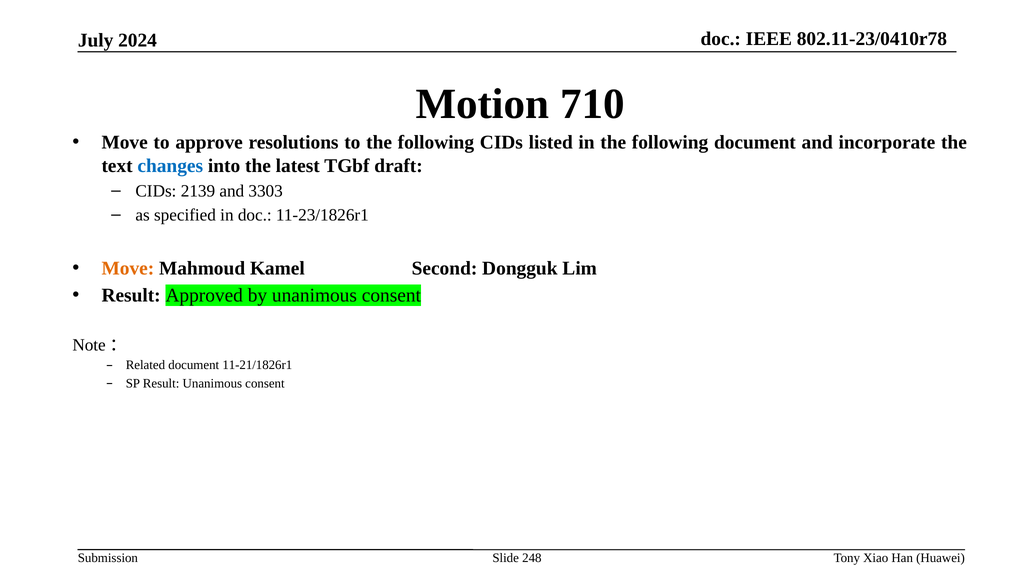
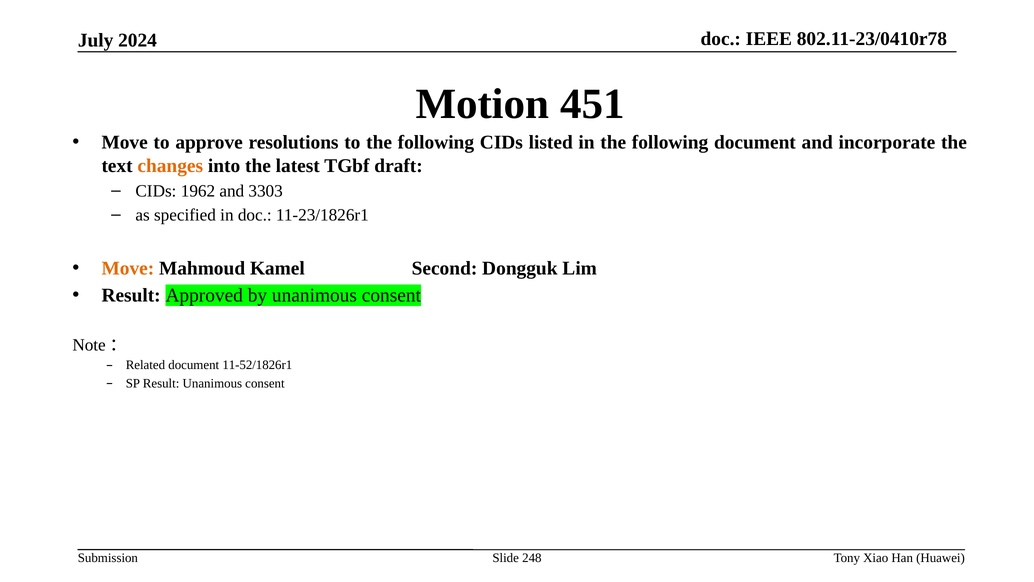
710: 710 -> 451 (592, 104)
changes colour: blue -> orange (170, 166)
2139: 2139 -> 1962 (198, 191)
11-21/1826r1: 11-21/1826r1 -> 11-52/1826r1 (257, 365)
